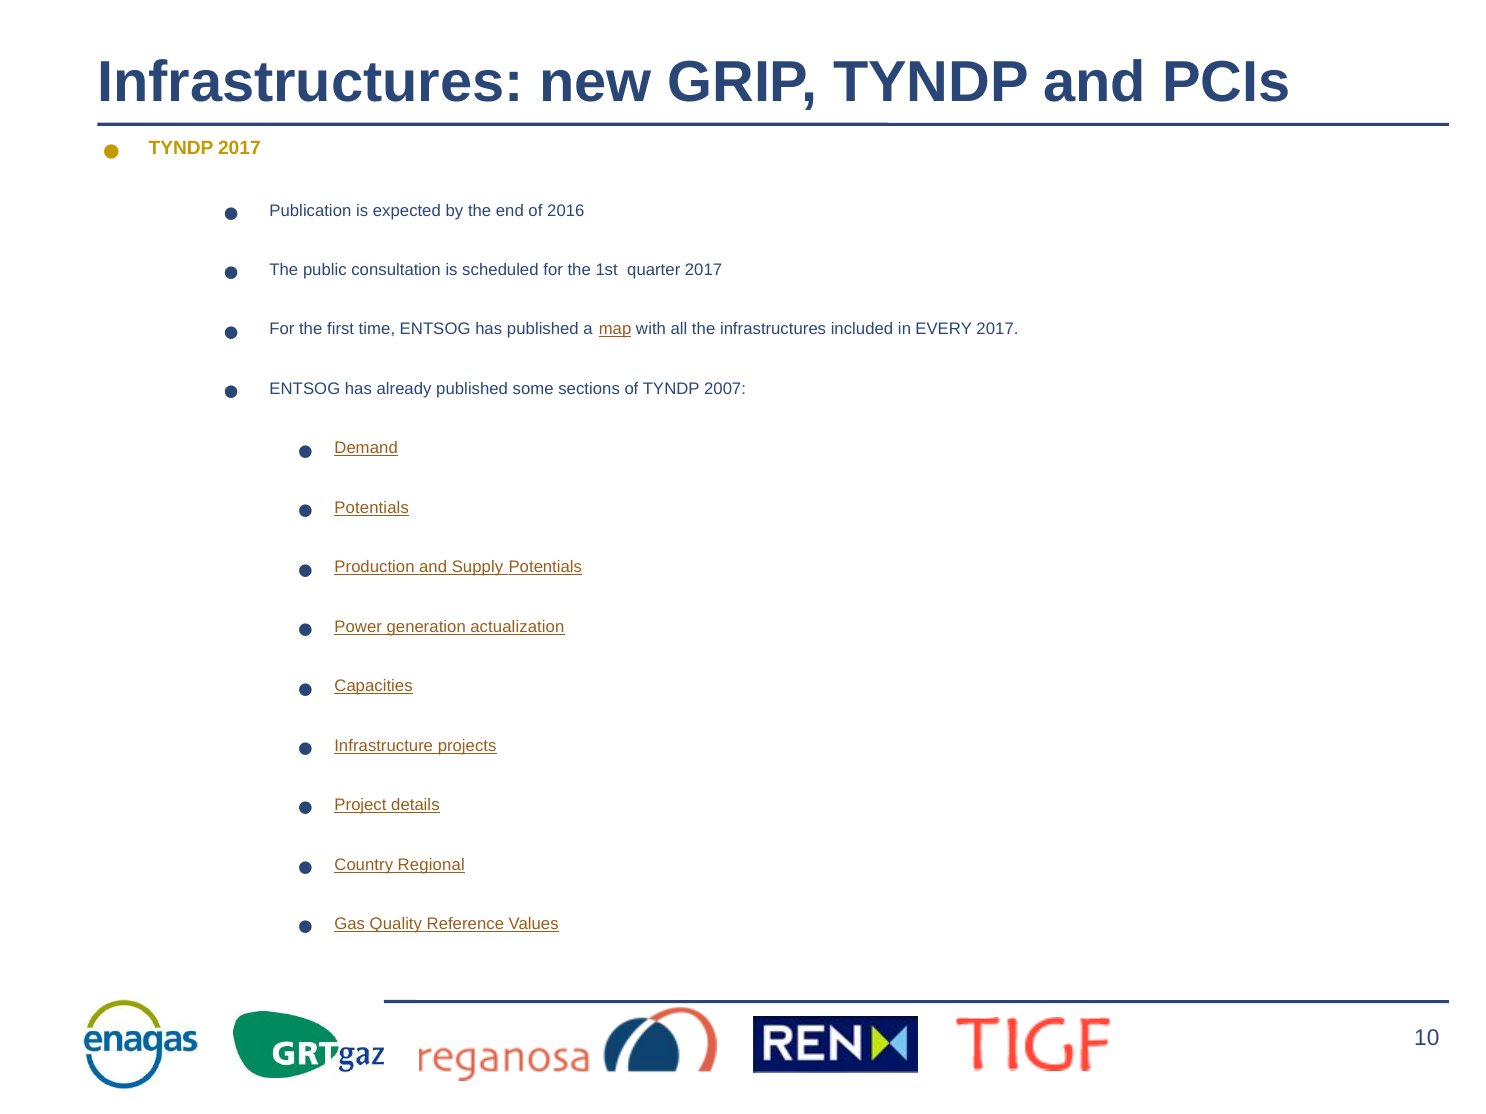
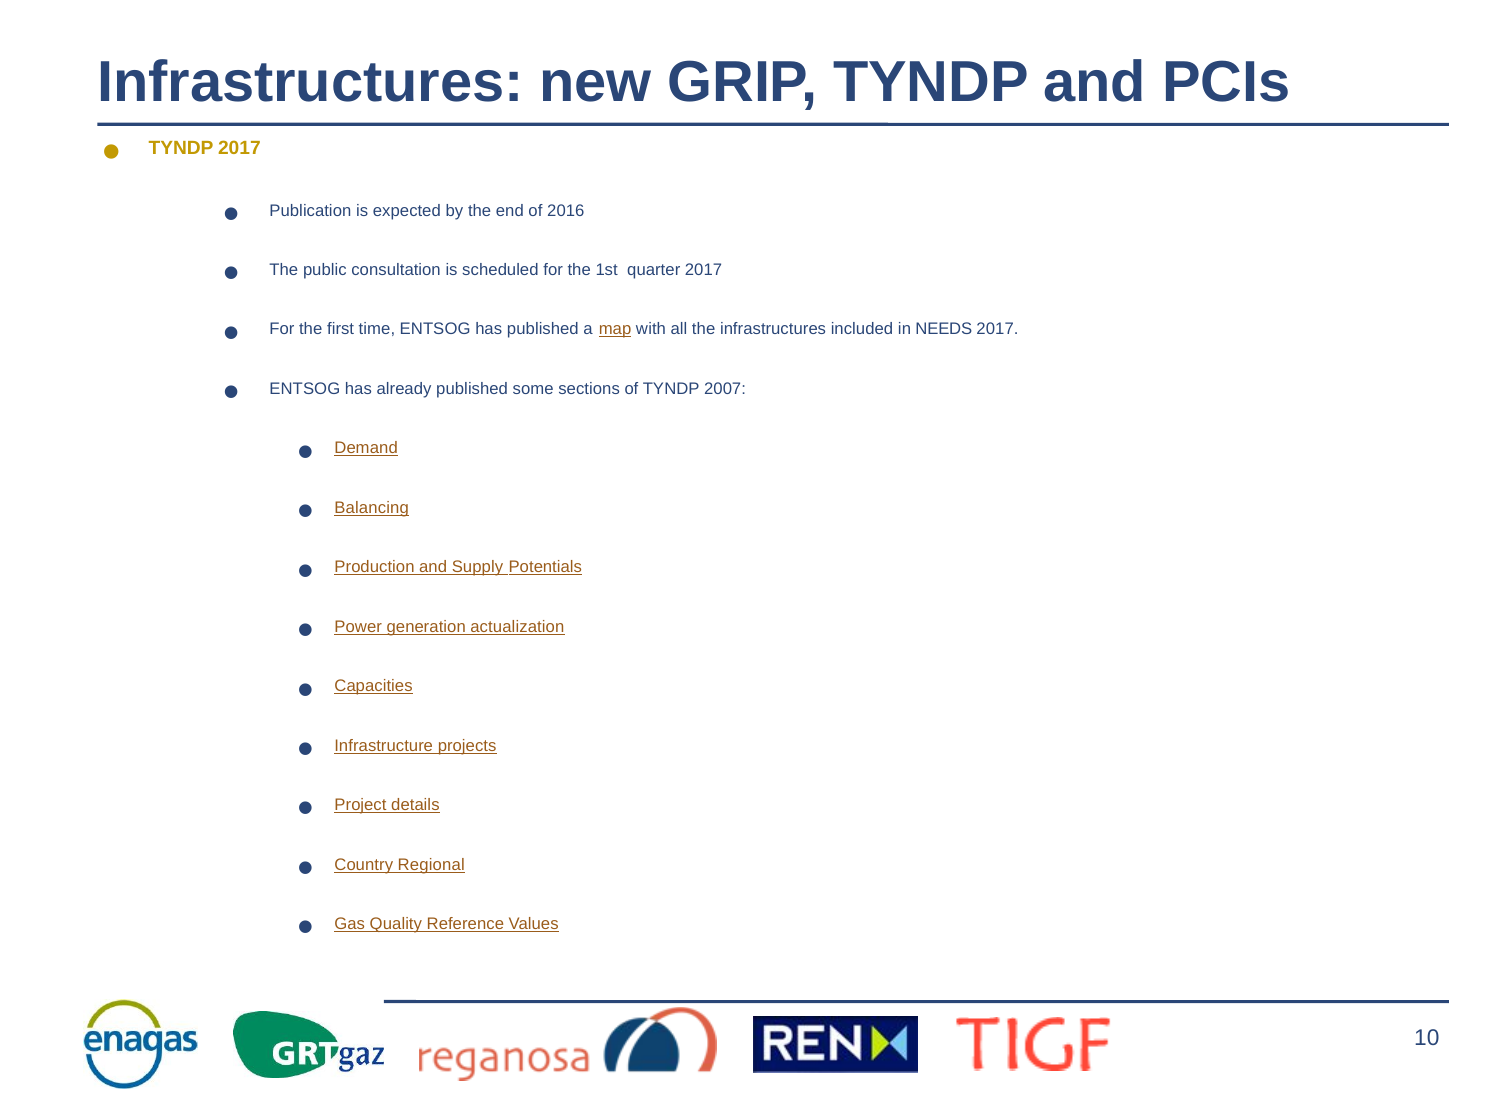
EVERY: EVERY -> NEEDS (944, 330)
Potentials: Potentials -> Balancing (372, 508)
